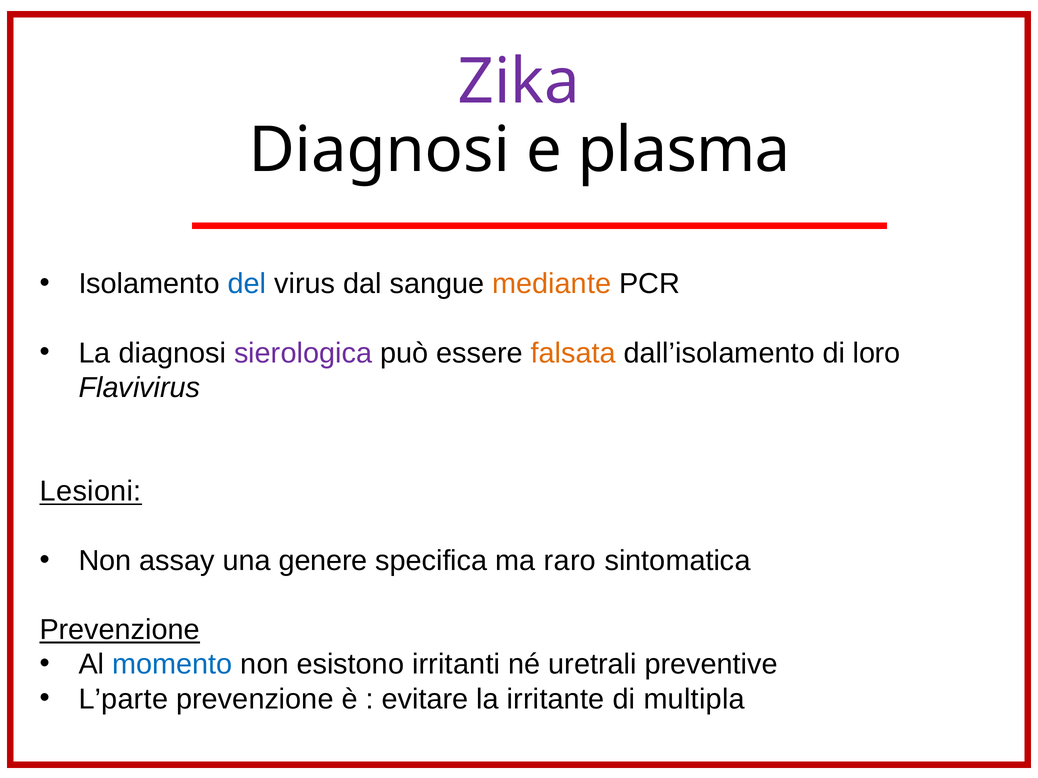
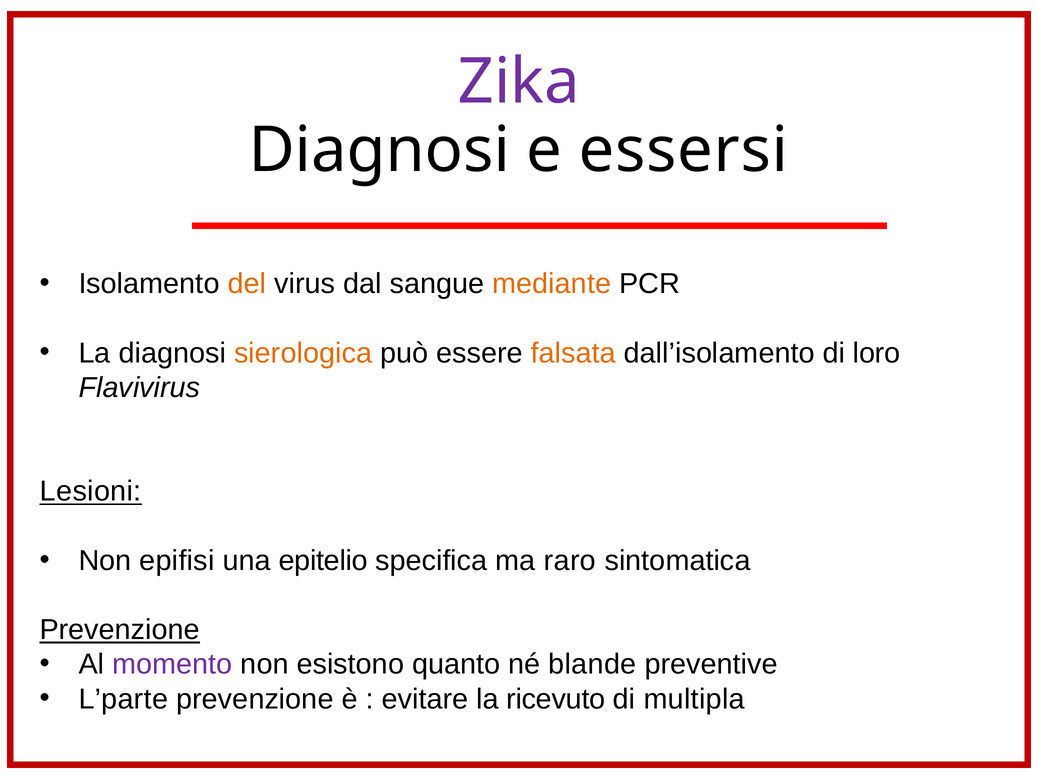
plasma: plasma -> essersi (683, 151)
del colour: blue -> orange (247, 284)
sierologica colour: purple -> orange (303, 353)
assay: assay -> epifisi (177, 561)
genere: genere -> epitelio (323, 561)
momento colour: blue -> purple (172, 665)
irritanti: irritanti -> quanto (456, 665)
uretrali: uretrali -> blande (592, 665)
irritante: irritante -> ricevuto (556, 699)
